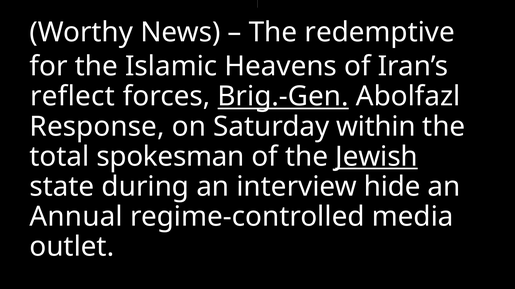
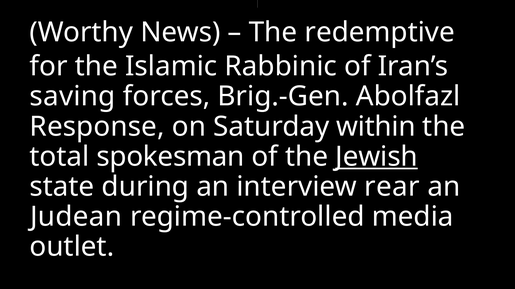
Heavens: Heavens -> Rabbinic (281, 67)
reflect: reflect -> saving (73, 97)
Brig.-Gen underline: present -> none (283, 97)
hide: hide -> rear (392, 187)
Annual: Annual -> Judean (76, 217)
